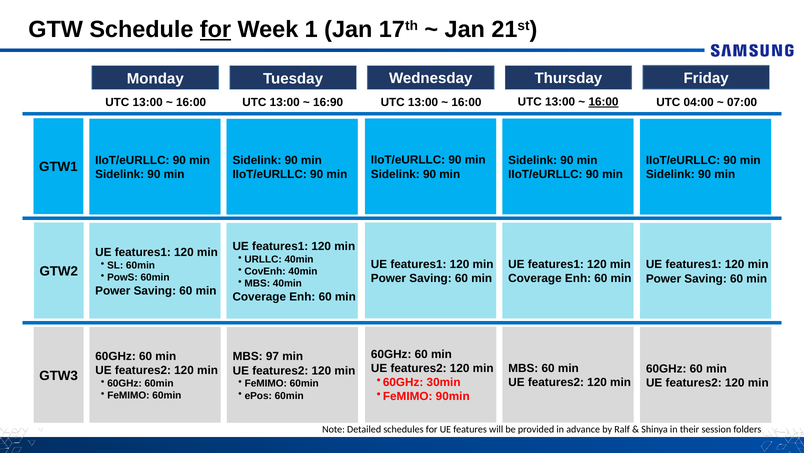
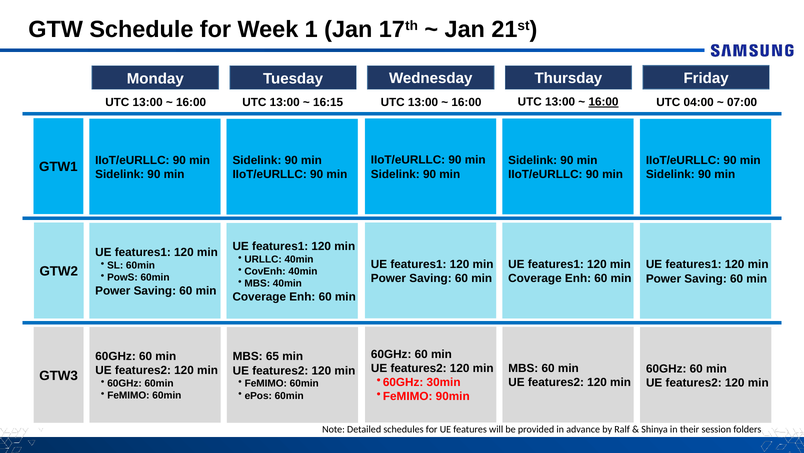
for underline: present -> none (215, 30)
16:90: 16:90 -> 16:15 (328, 102)
97: 97 -> 65 (272, 356)
